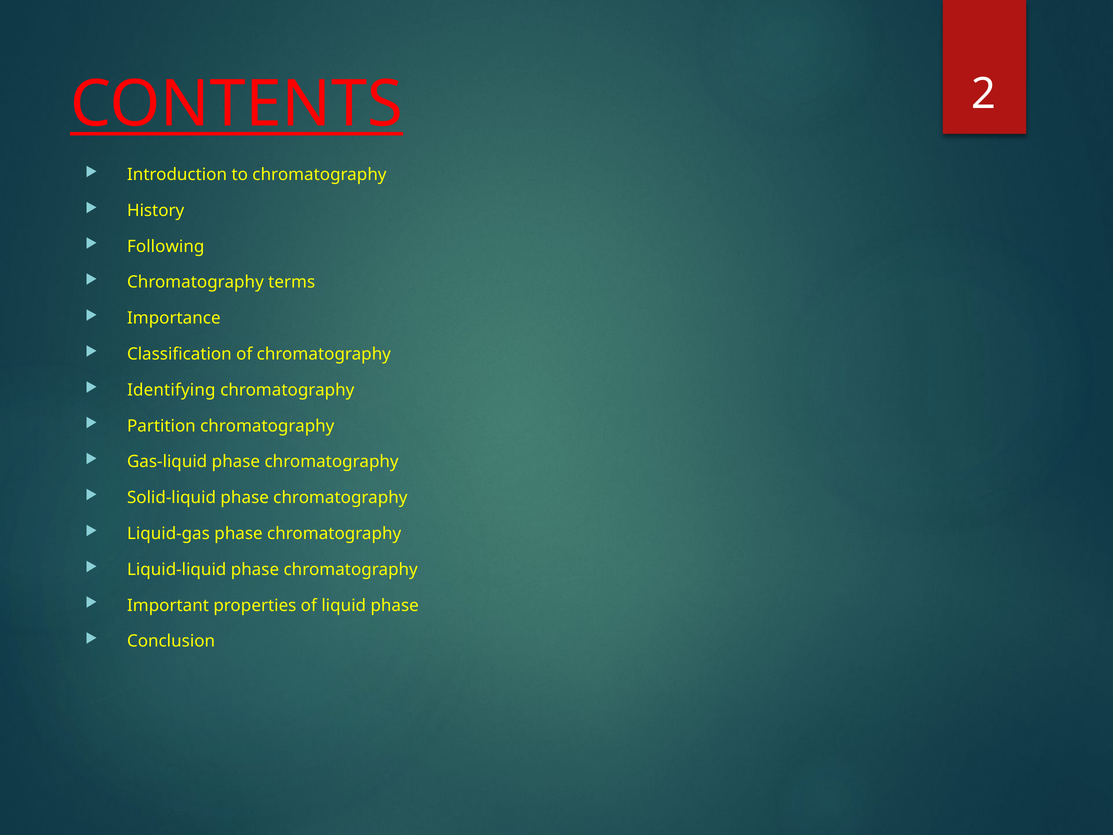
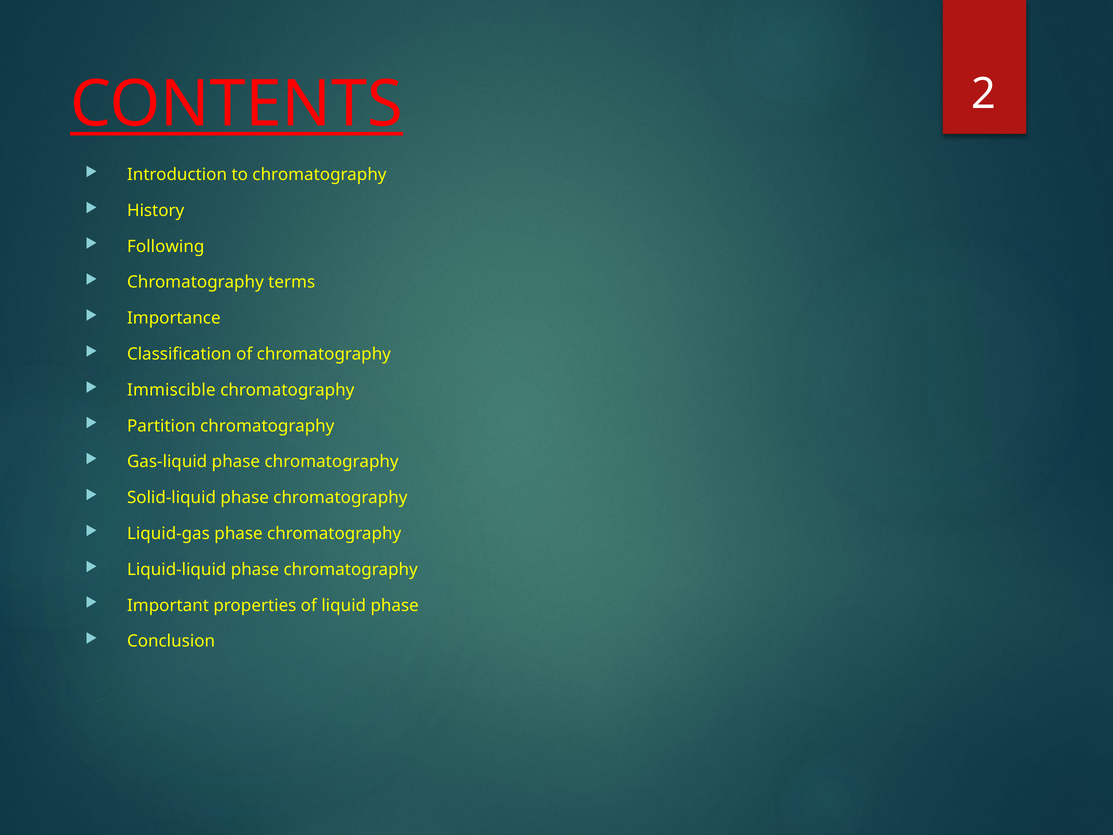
Identifying: Identifying -> Immiscible (171, 390)
